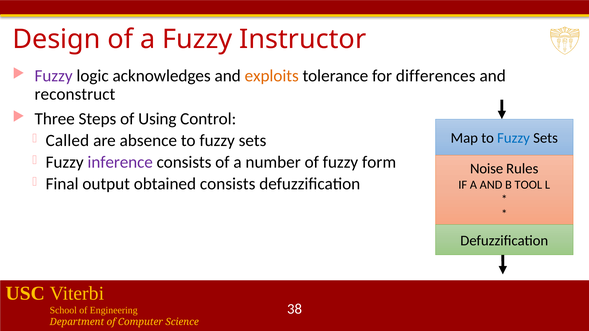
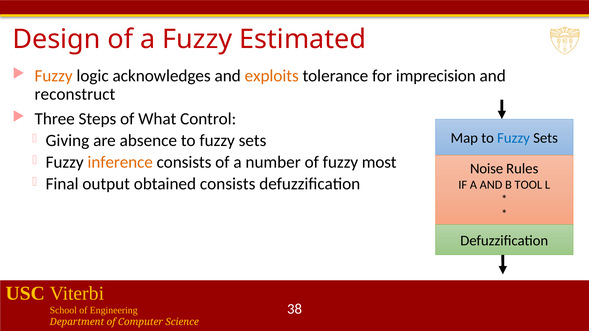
Instructor: Instructor -> Estimated (303, 39)
Fuzzy colour: purple -> orange (54, 76)
differences: differences -> imprecision (436, 76)
Using: Using -> What (157, 119)
Called: Called -> Giving (67, 141)
inference colour: purple -> orange (120, 162)
form: form -> most (379, 162)
